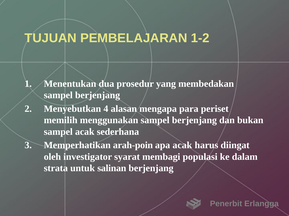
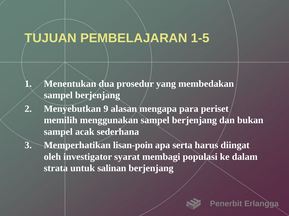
1-2: 1-2 -> 1-5 (200, 38)
4: 4 -> 9 (106, 109)
arah-poin: arah-poin -> lisan-poin (133, 146)
apa acak: acak -> serta (182, 146)
